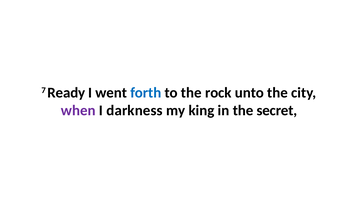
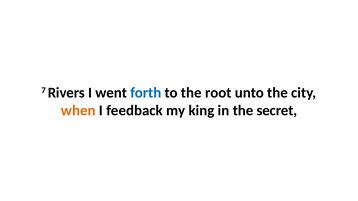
Ready: Ready -> Rivers (66, 93)
rock: rock -> root (218, 93)
when colour: purple -> orange (78, 111)
darkness: darkness -> feedback (135, 111)
